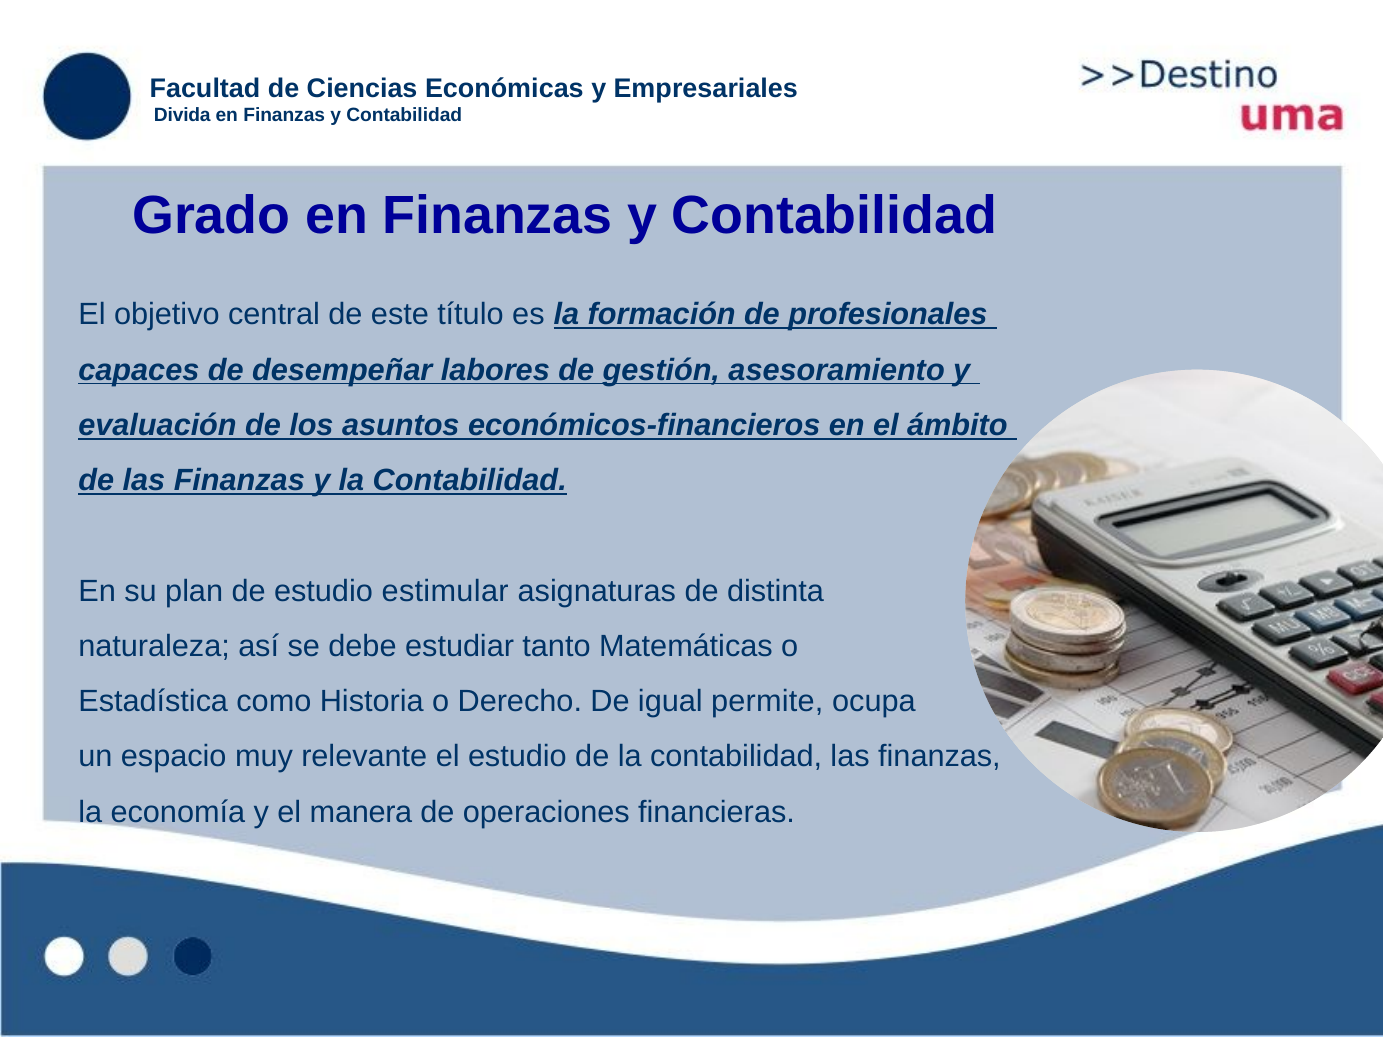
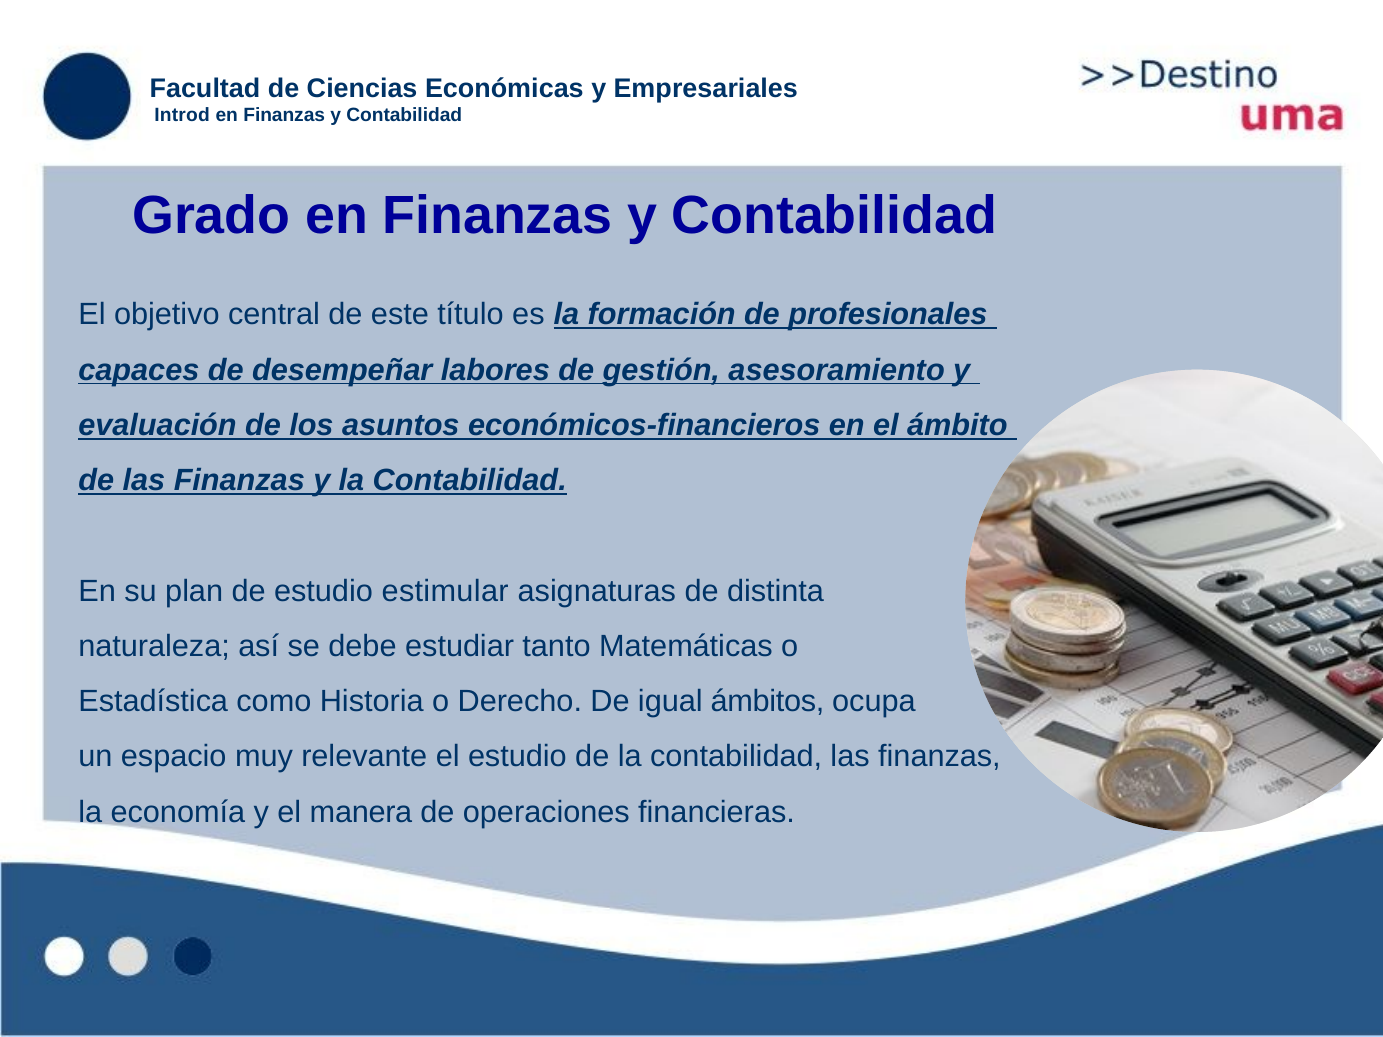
Divida: Divida -> Introd (182, 116)
permite: permite -> ámbitos (767, 702)
